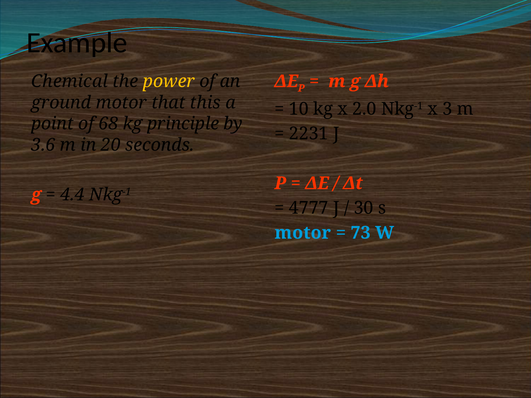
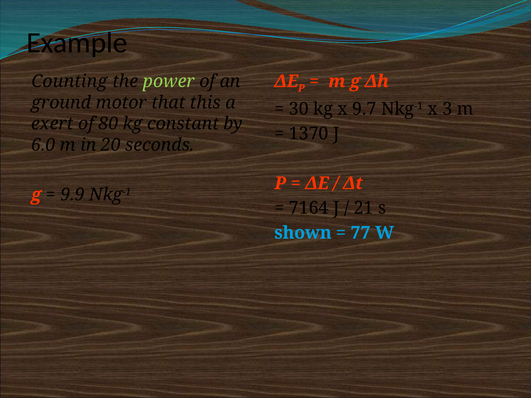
Chemical: Chemical -> Counting (69, 81)
power colour: yellow -> light green (169, 81)
10: 10 -> 30 (299, 109)
2.0: 2.0 -> 9.7 (364, 109)
point: point -> exert (52, 124)
68: 68 -> 80 (108, 124)
principle: principle -> constant (183, 124)
2231: 2231 -> 1370 (309, 134)
3.6: 3.6 -> 6.0 (43, 145)
4.4: 4.4 -> 9.9 (73, 195)
4777: 4777 -> 7164 (309, 208)
30: 30 -> 21 (364, 208)
motor: motor -> shown (303, 233)
73: 73 -> 77 (361, 233)
